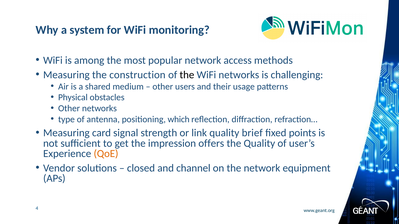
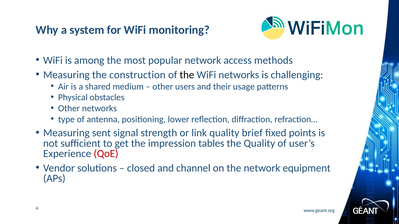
which: which -> lower (179, 119)
card: card -> sent (101, 133)
offers: offers -> tables (211, 144)
QoE colour: orange -> red (106, 154)
